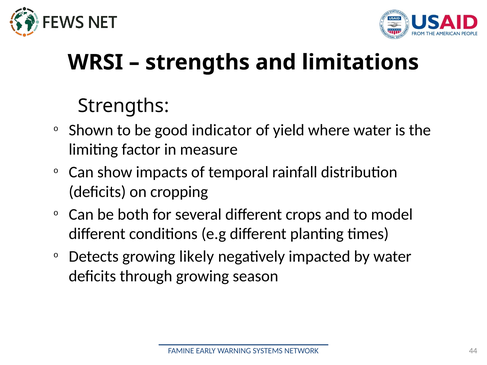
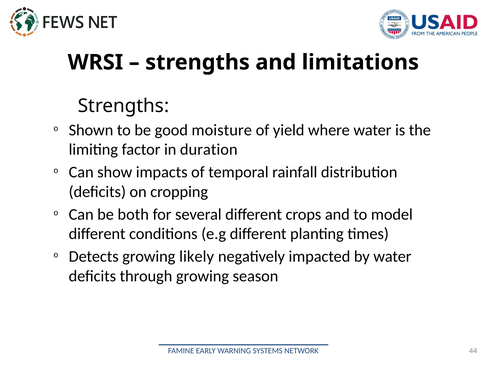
indicator: indicator -> moisture (222, 130)
measure: measure -> duration (209, 150)
